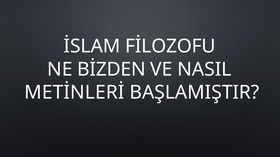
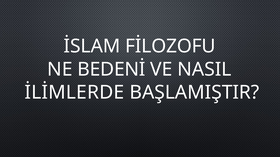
BİZDEN: BİZDEN -> BEDENİ (111, 70)
METİNLERİ: METİNLERİ -> İLİMLERDE (74, 93)
